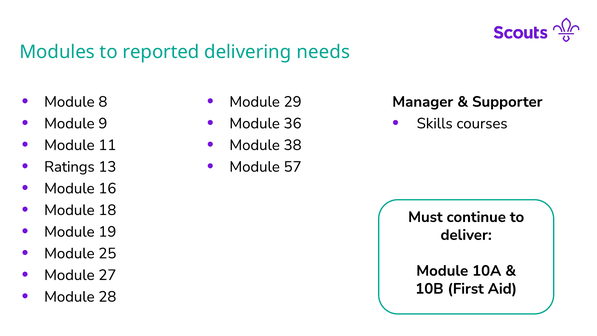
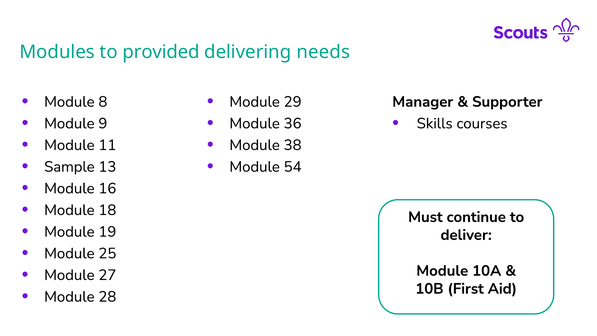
reported: reported -> provided (161, 52)
Ratings: Ratings -> Sample (69, 167)
57: 57 -> 54 (293, 167)
